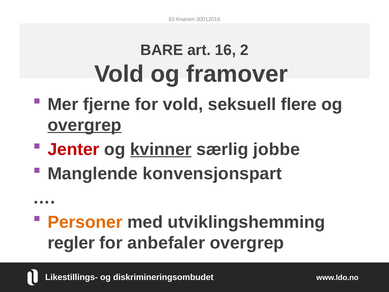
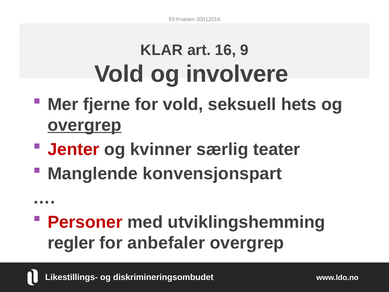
BARE: BARE -> KLAR (162, 50)
2: 2 -> 9 (244, 50)
framover: framover -> involvere (237, 74)
flere: flere -> hets (299, 104)
kvinner underline: present -> none (161, 149)
jobbe: jobbe -> teater (277, 149)
Personer colour: orange -> red (85, 222)
